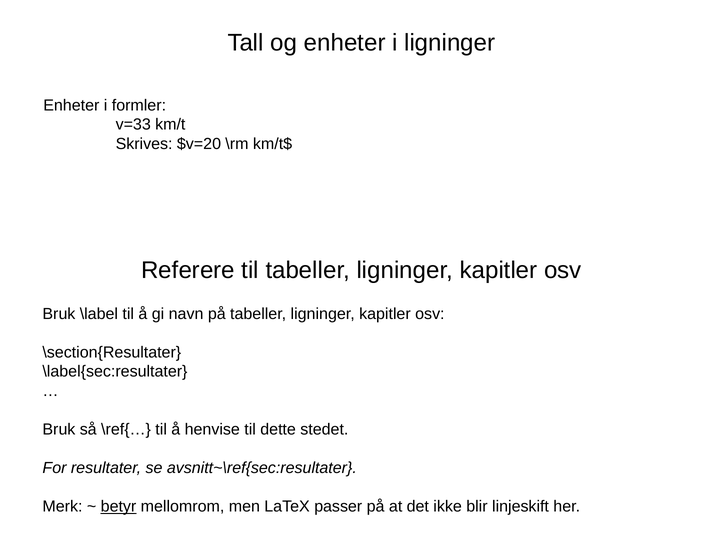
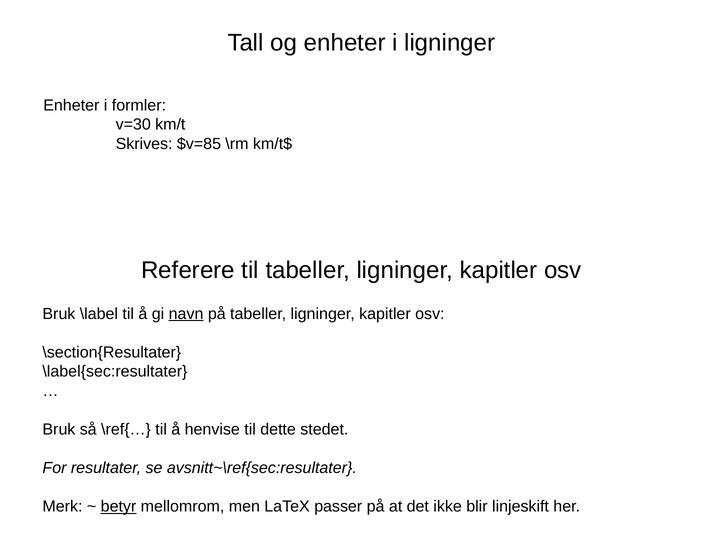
v=33: v=33 -> v=30 (133, 125)
$v=20: $v=20 -> $v=85 (199, 144)
navn underline: none -> present (186, 314)
